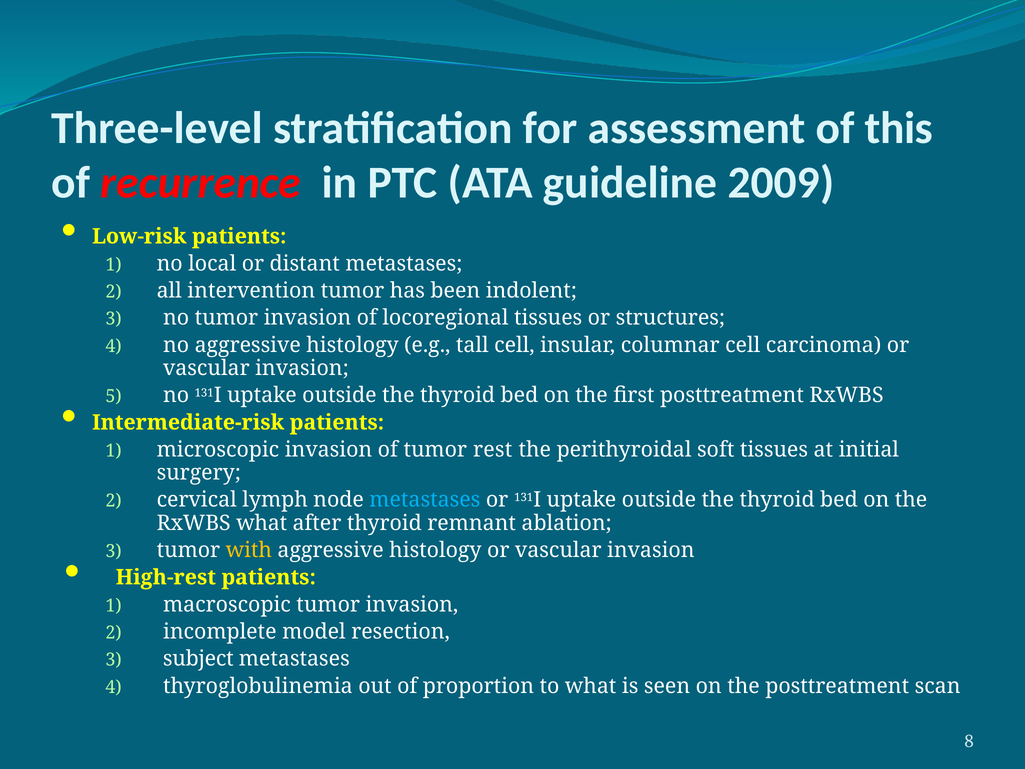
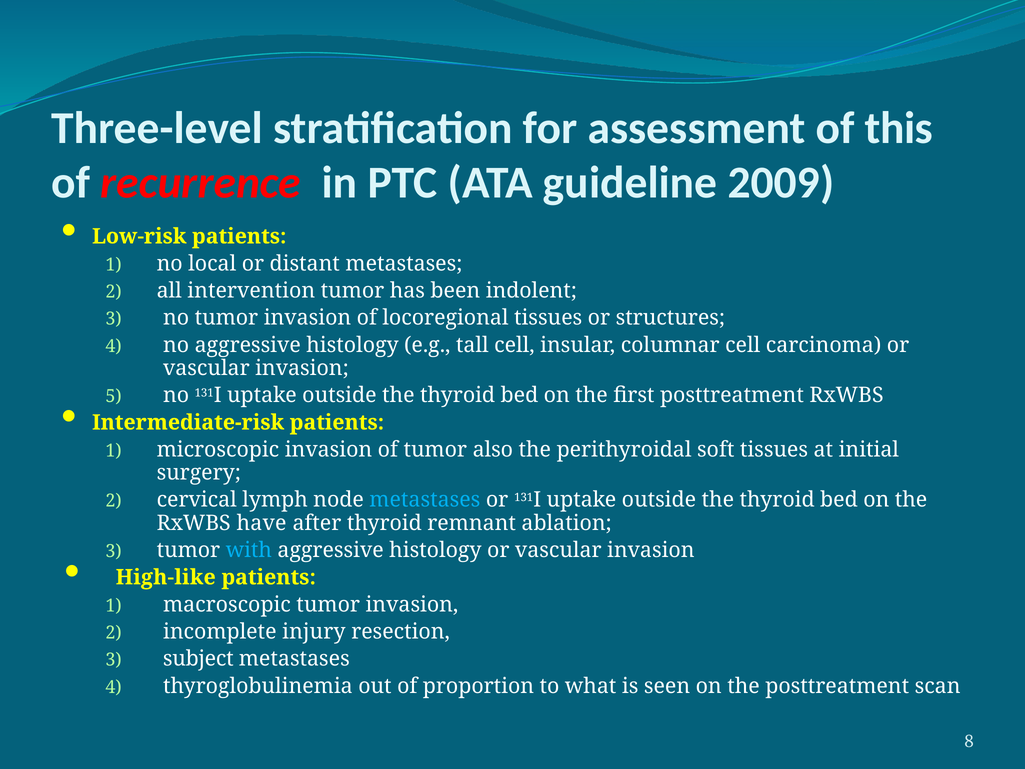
rest: rest -> also (493, 449)
RxWBS what: what -> have (262, 523)
with colour: yellow -> light blue (249, 550)
High-rest: High-rest -> High-like (166, 577)
model: model -> injury (314, 631)
